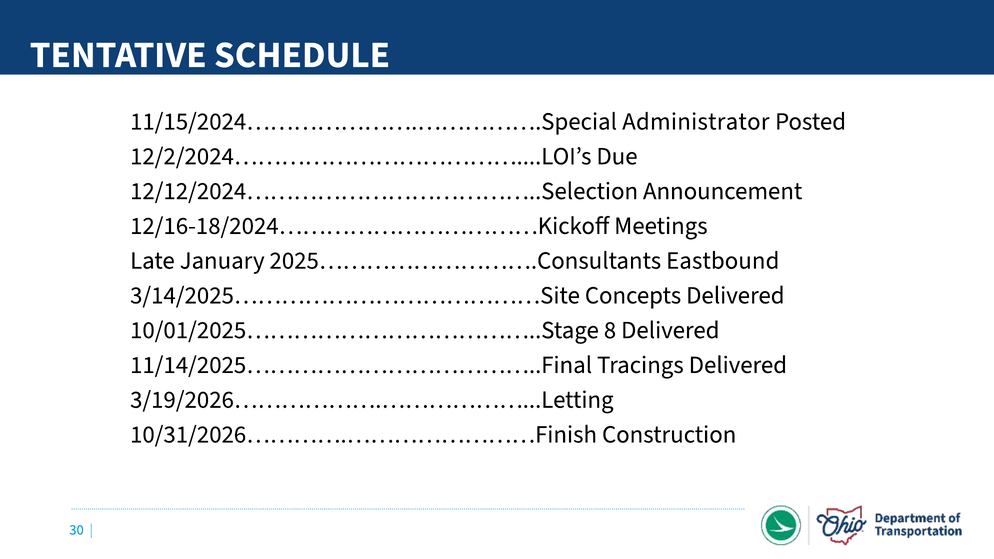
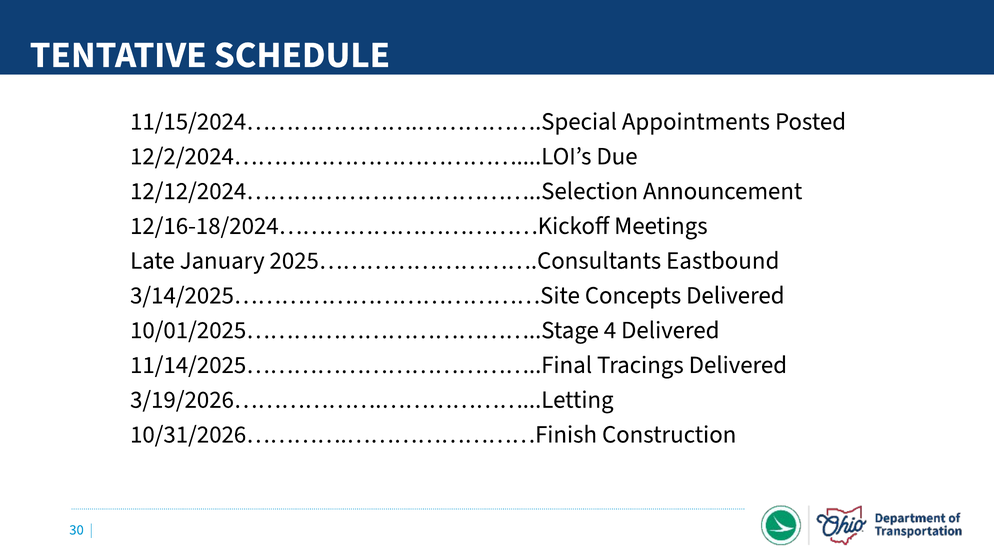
Administrator: Administrator -> Appointments (696, 121)
8: 8 -> 4 (610, 330)
